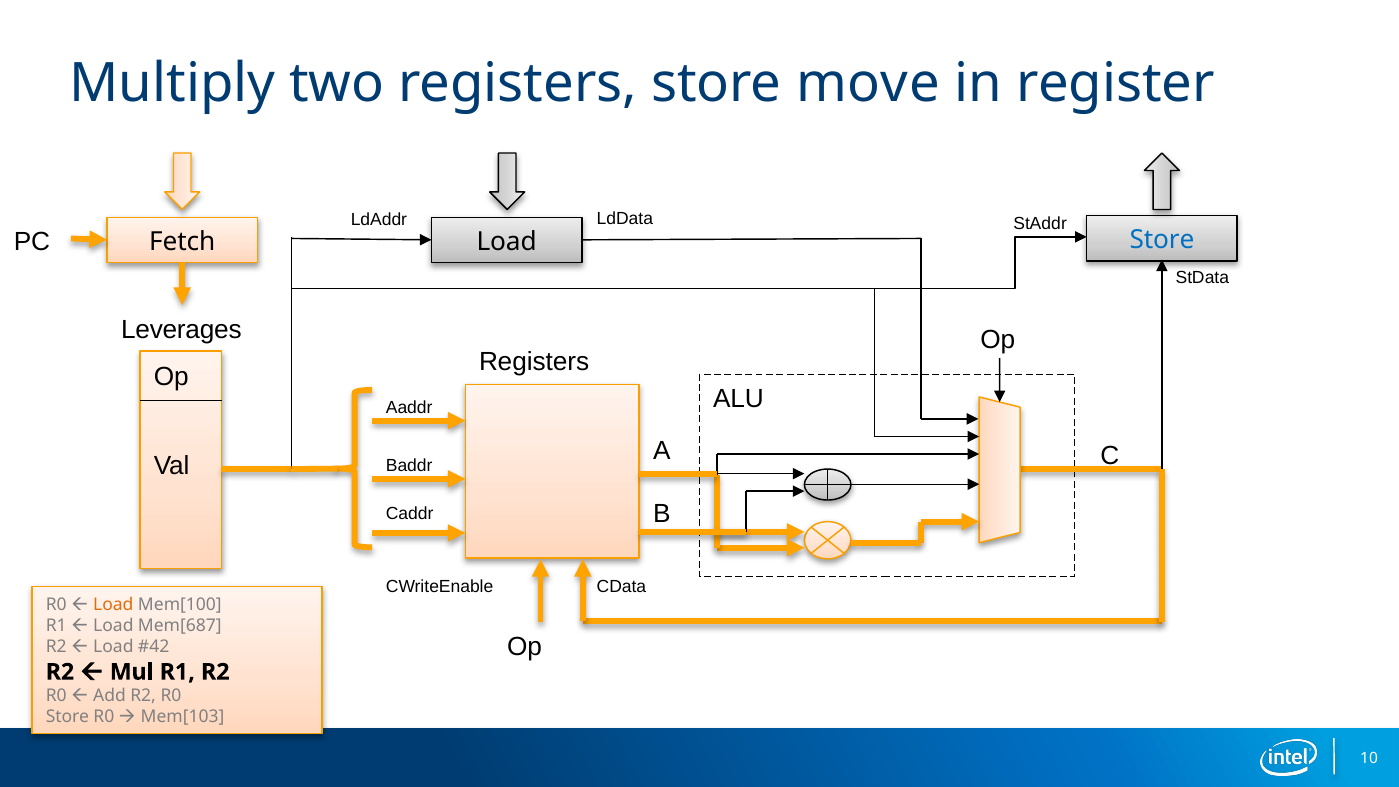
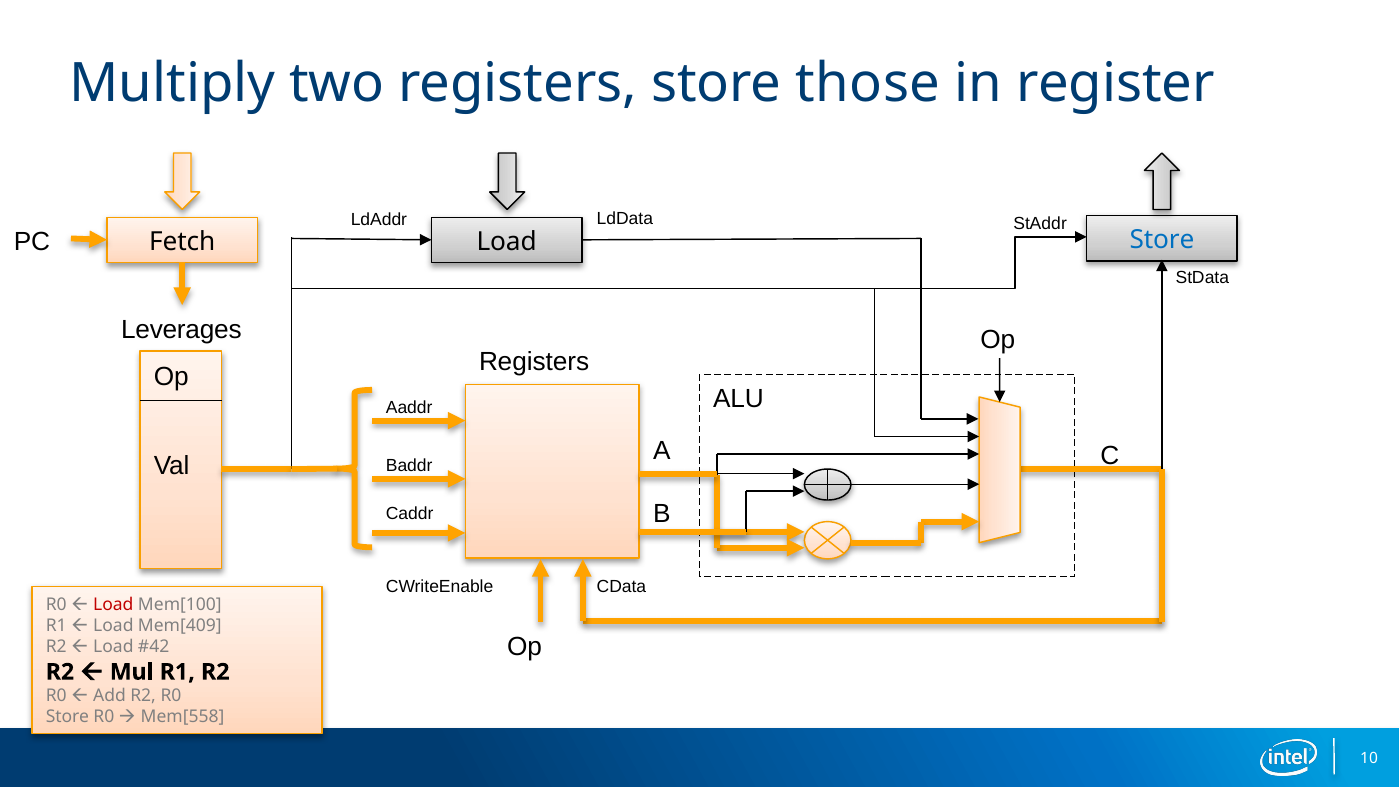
move: move -> those (868, 84)
Load colour: orange -> red (113, 605)
Mem[687: Mem[687 -> Mem[409 (180, 626)
Mem[103: Mem[103 -> Mem[558 (183, 717)
